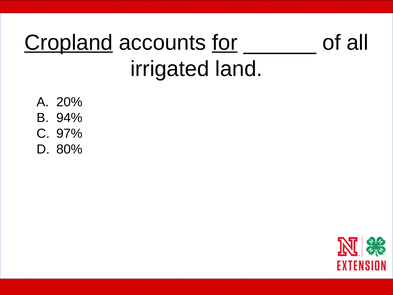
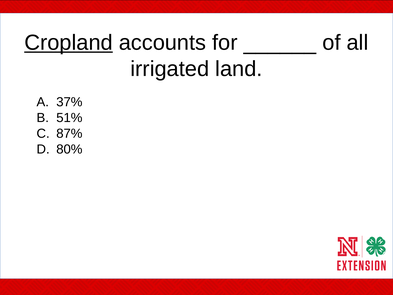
for underline: present -> none (225, 43)
20%: 20% -> 37% (69, 102)
94%: 94% -> 51% (69, 118)
97%: 97% -> 87% (69, 134)
